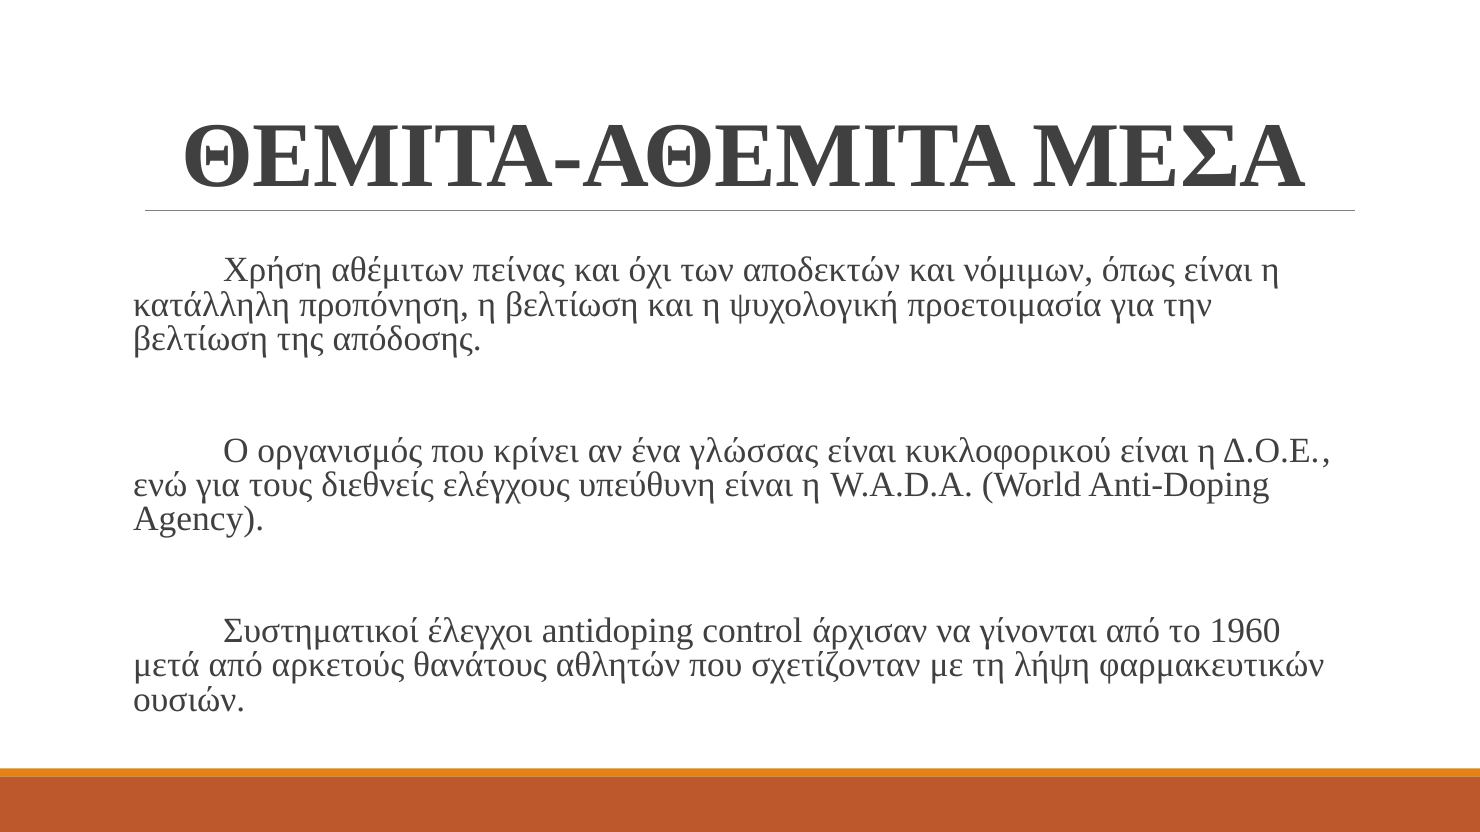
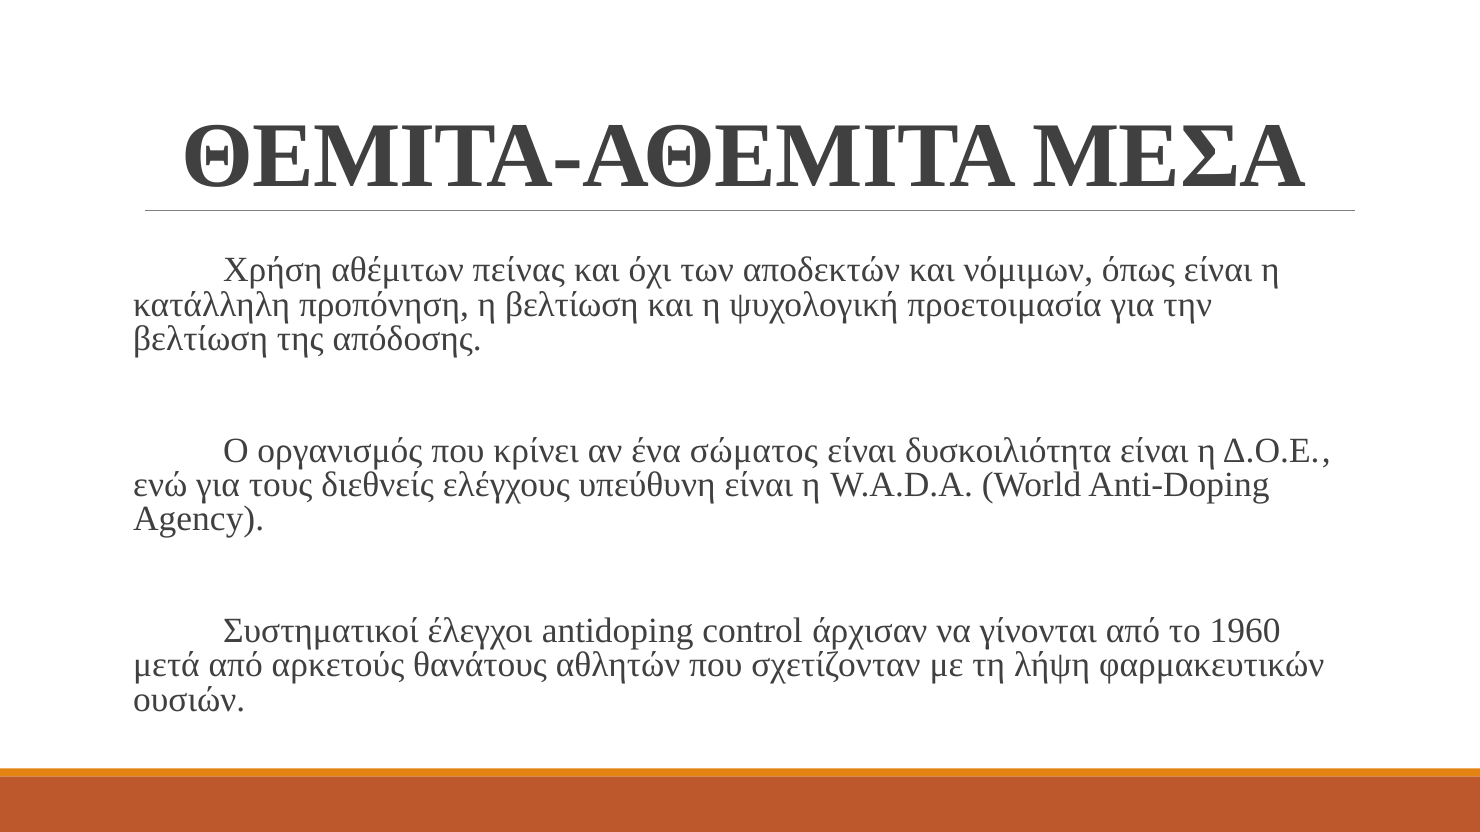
γλώσσας: γλώσσας -> σώματος (754, 451)
κυκλοφορικού: κυκλοφορικού -> δυσκοιλιότητα (1008, 451)
